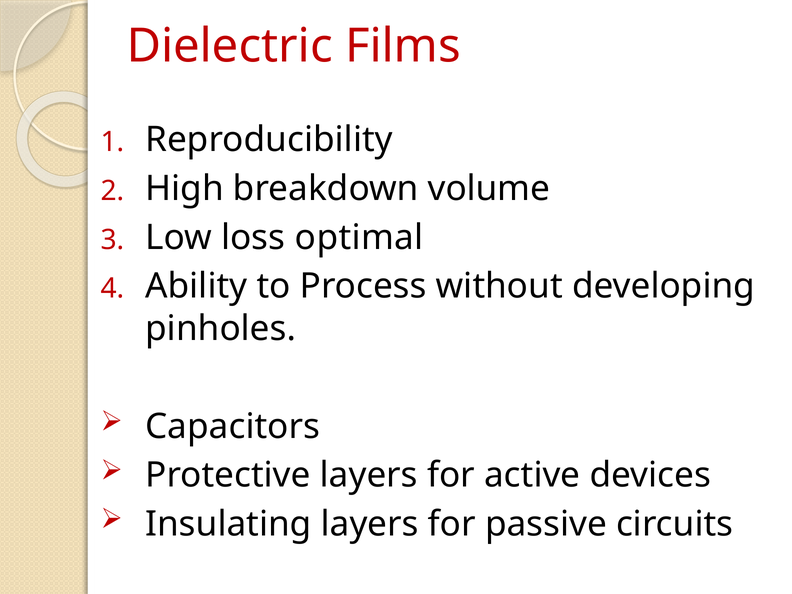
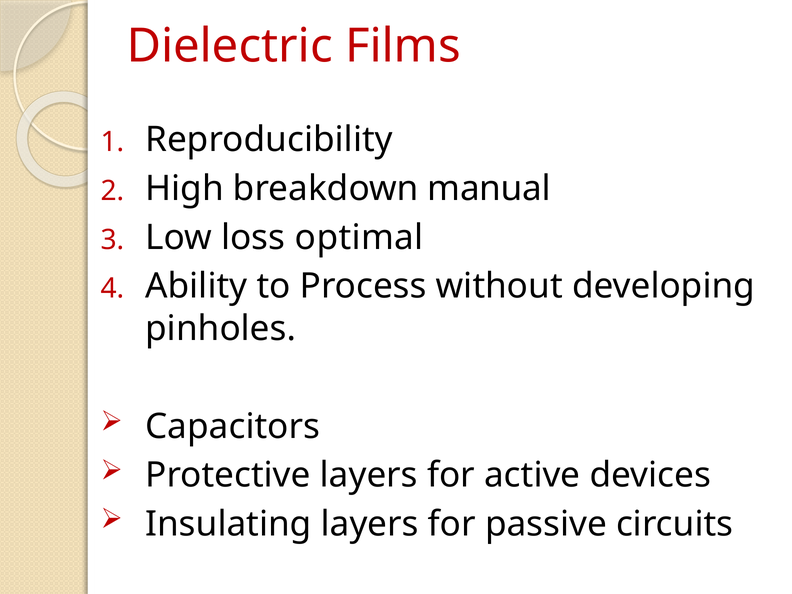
volume: volume -> manual (489, 189)
